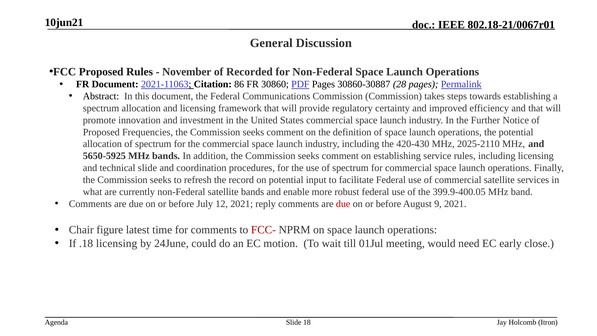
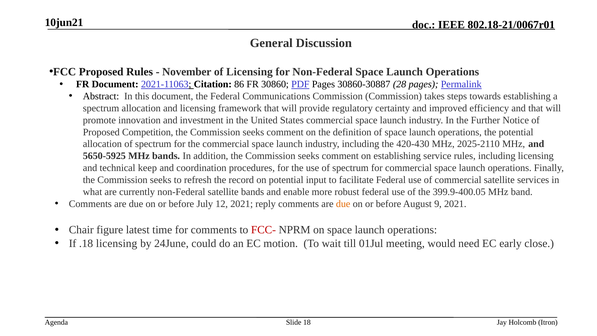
of Recorded: Recorded -> Licensing (249, 72)
Frequencies: Frequencies -> Competition (148, 132)
technical slide: slide -> keep (147, 168)
due colour: red -> orange (343, 204)
